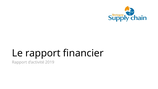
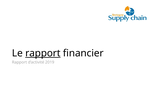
rapport underline: none -> present (43, 53)
